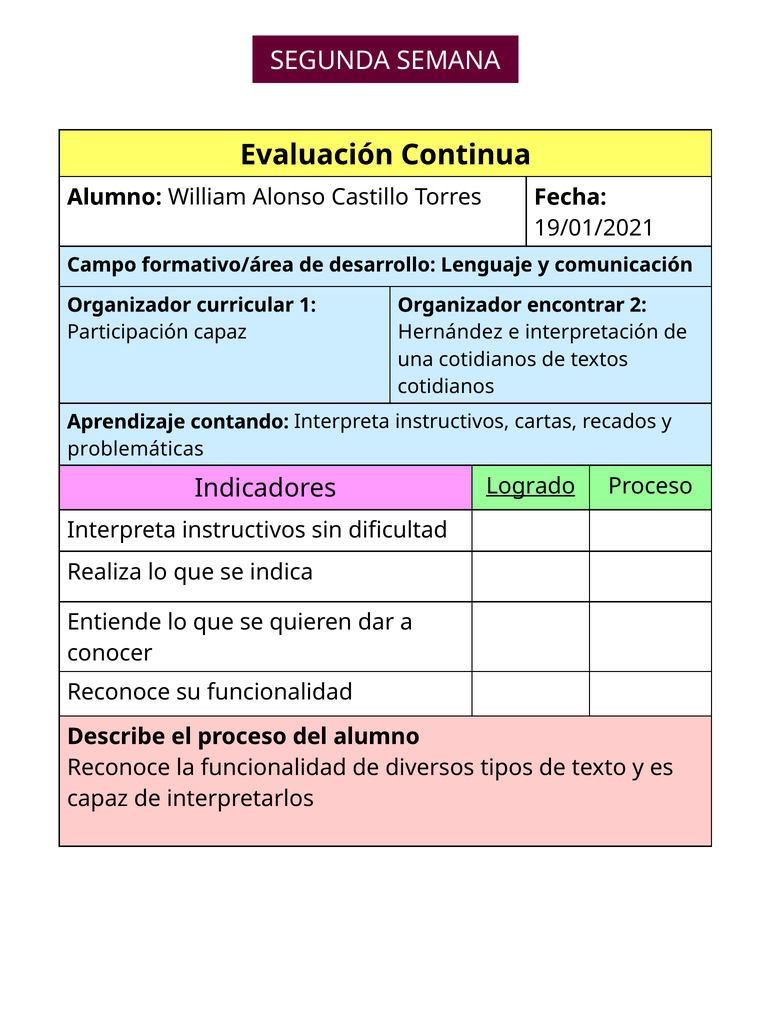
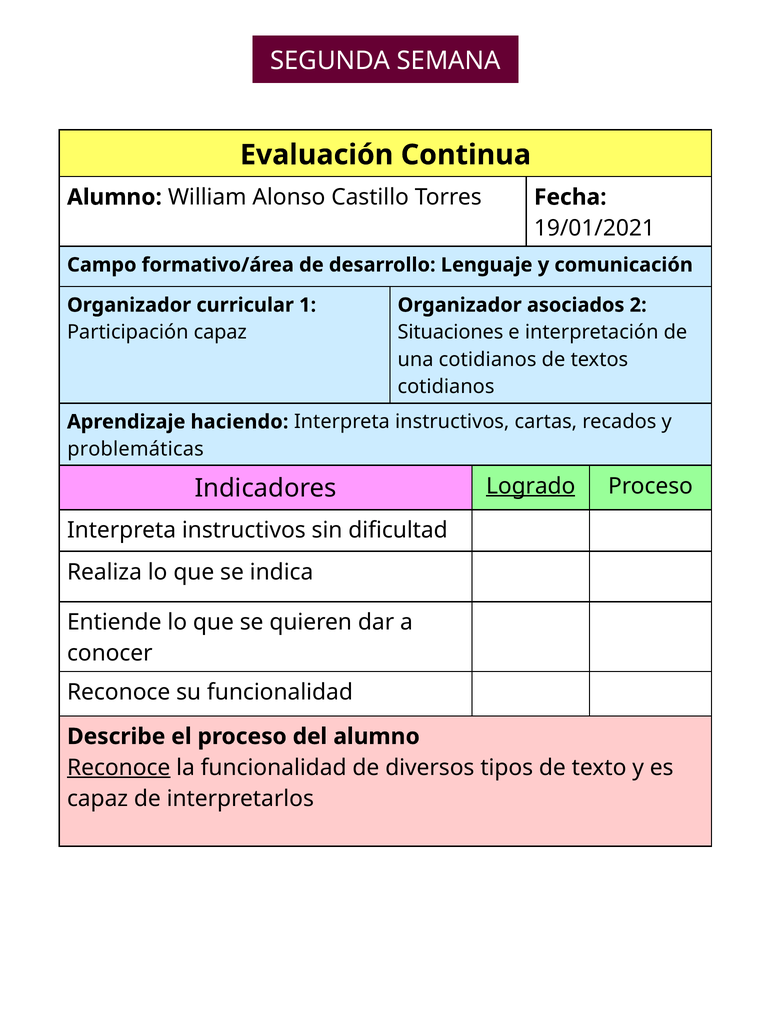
encontrar: encontrar -> asociados (576, 305)
Hernández: Hernández -> Situaciones (450, 332)
contando: contando -> haciendo (240, 422)
Reconoce underline: none -> present (119, 768)
